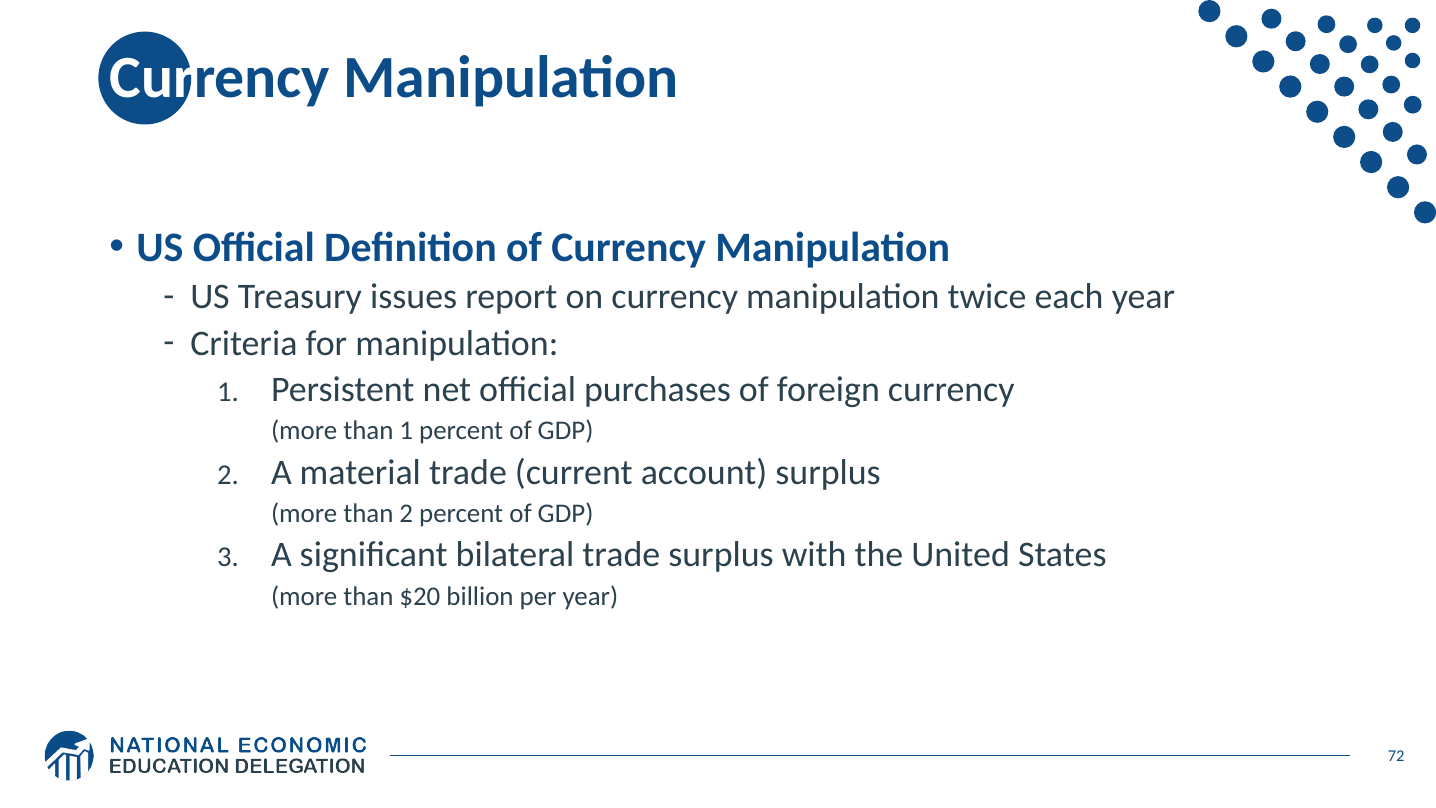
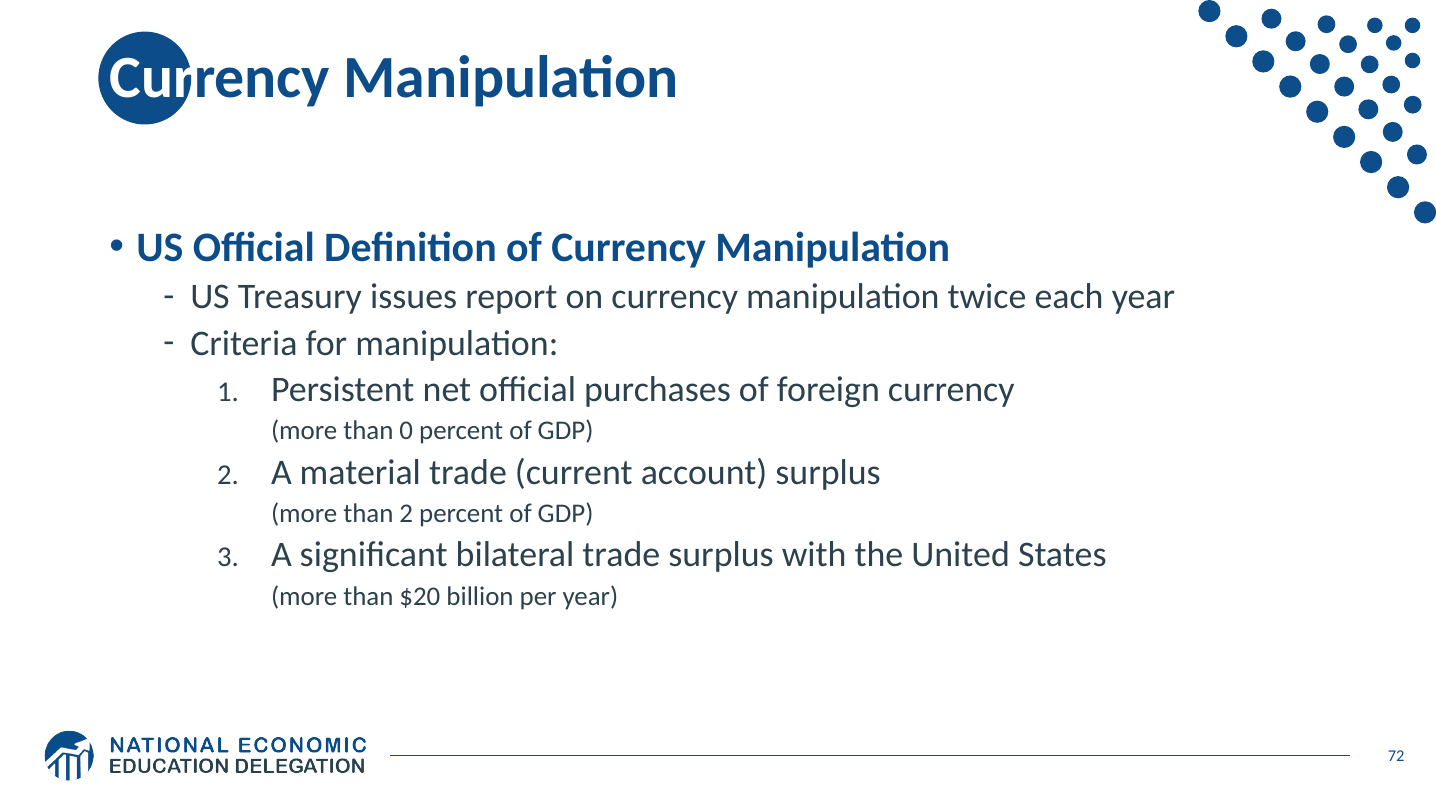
than 1: 1 -> 0 (406, 431)
